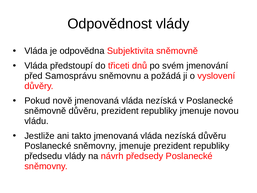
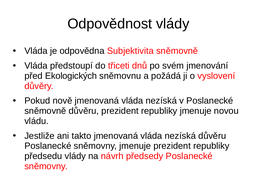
Samosprávu: Samosprávu -> Ekologických (71, 76)
